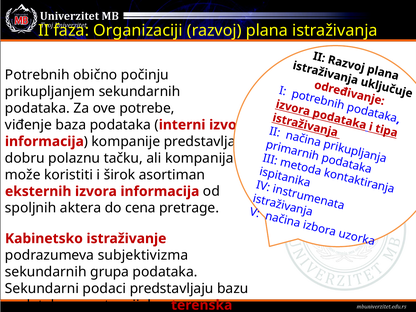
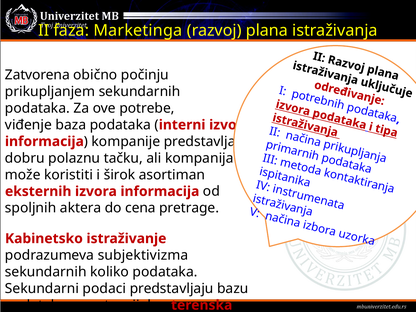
Organizaciji: Organizaciji -> Marketinga (138, 31)
Potrebnih: Potrebnih -> Zatvorena (37, 75)
grupa: grupa -> koliko (110, 272)
